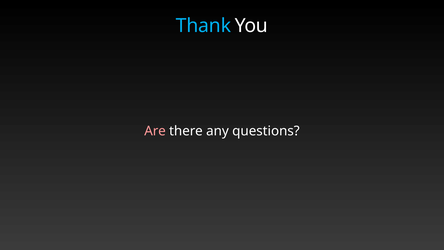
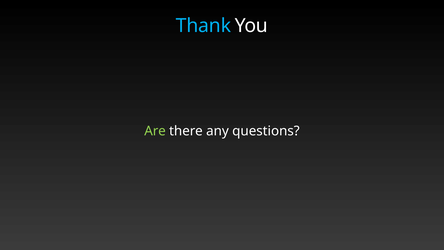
Are colour: pink -> light green (155, 131)
